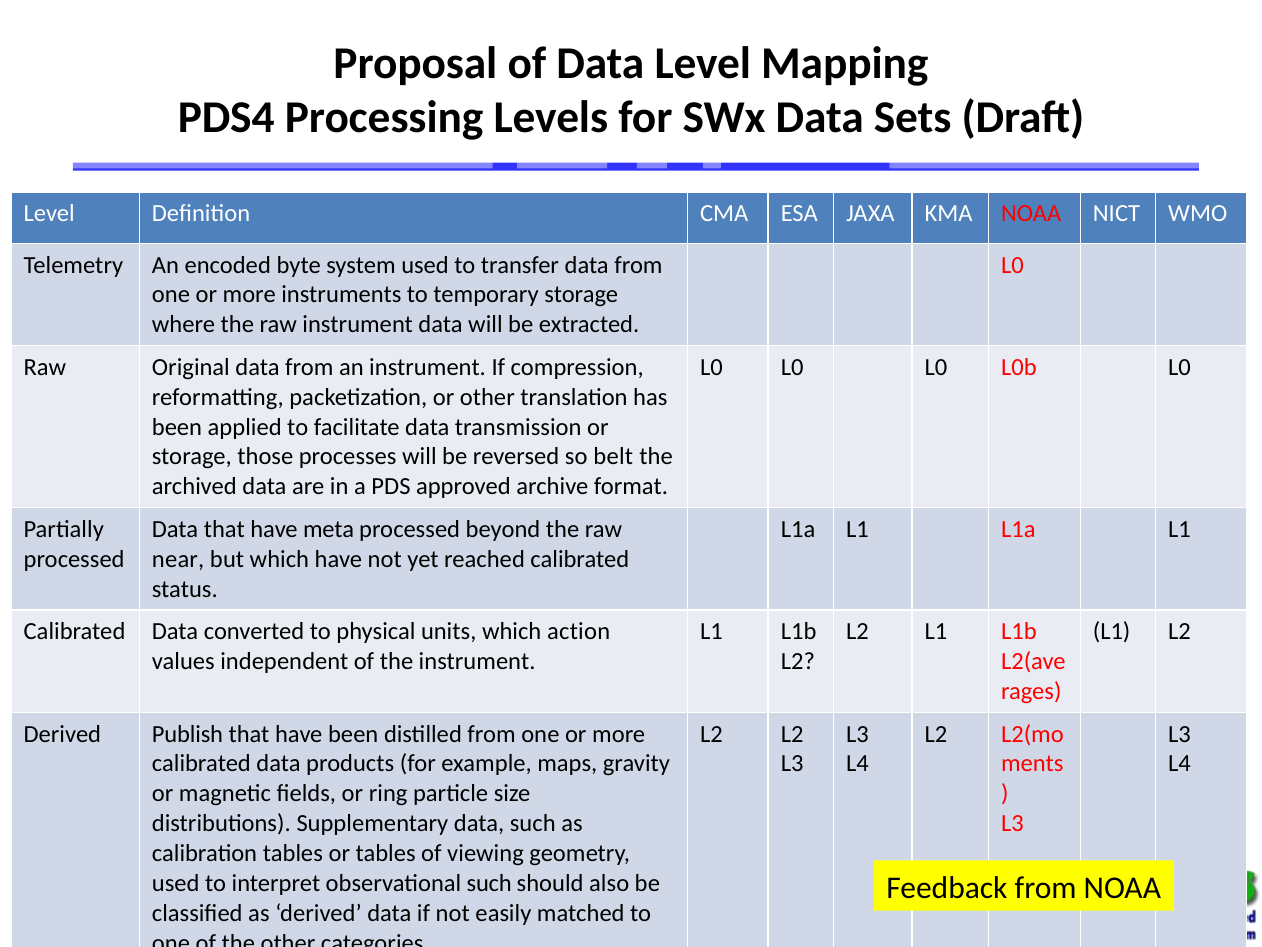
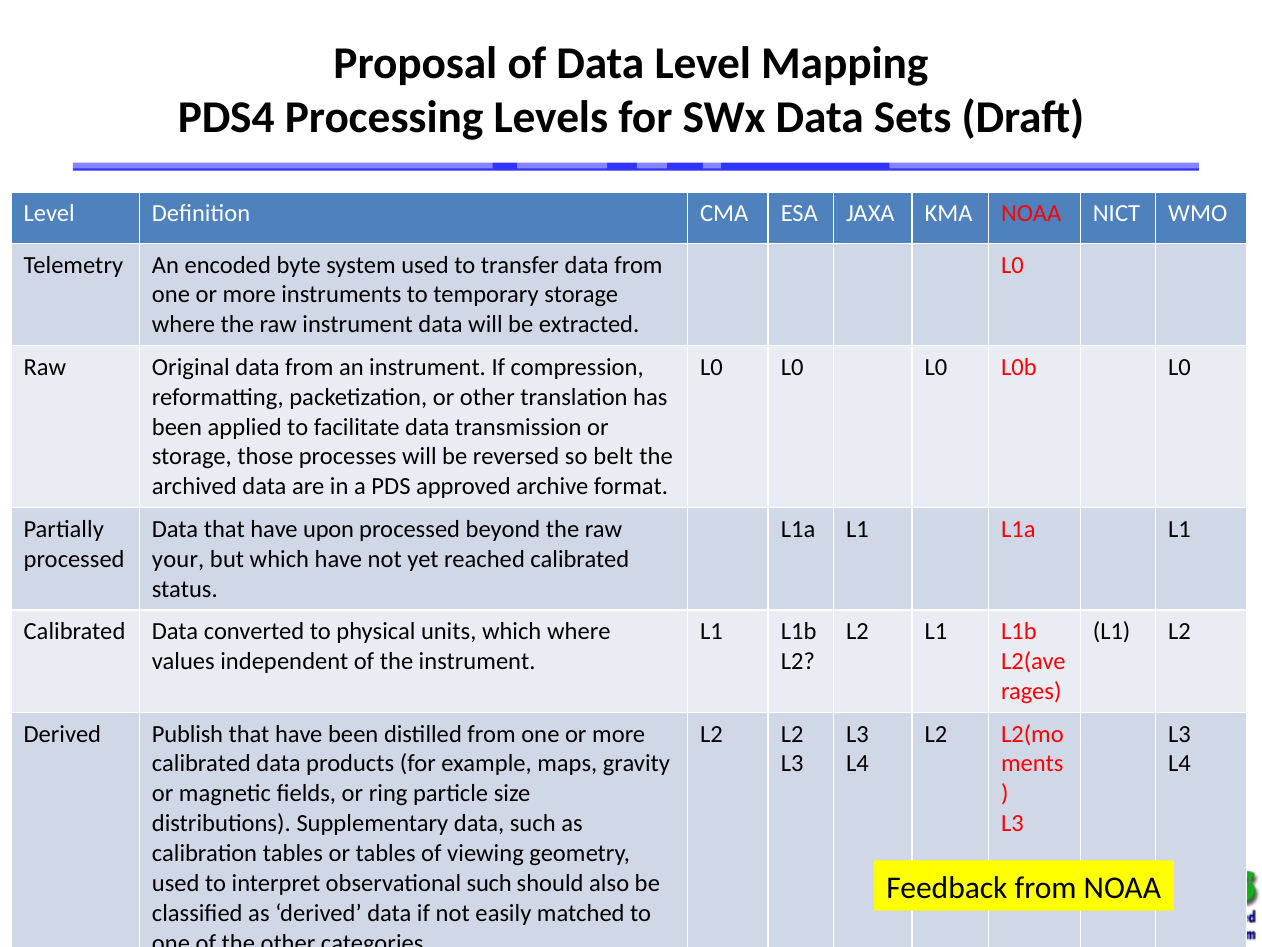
meta: meta -> upon (329, 529)
near: near -> your (178, 559)
which action: action -> where (579, 631)
